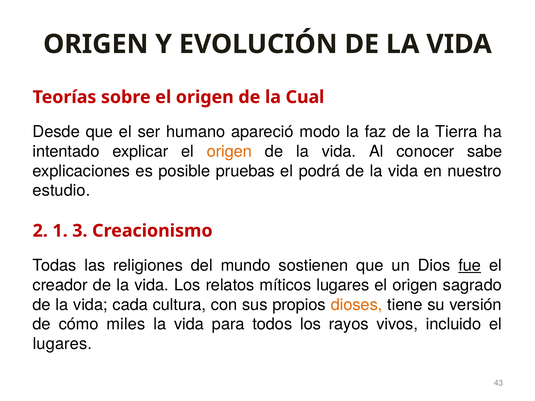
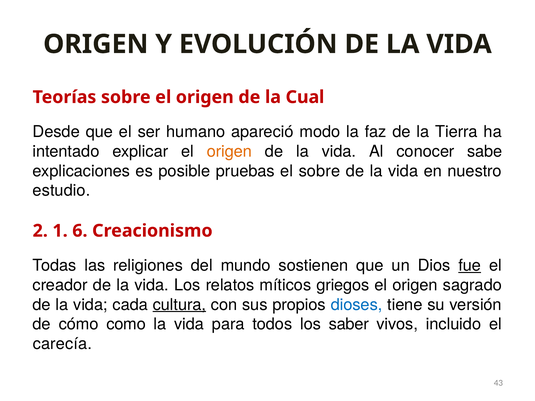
el podrá: podrá -> sobre (319, 171)
3: 3 -> 6 (80, 231)
míticos lugares: lugares -> griegos (343, 285)
cultura underline: none -> present (179, 305)
dioses colour: orange -> blue (357, 305)
miles: miles -> como (126, 324)
rayos: rayos -> saber (349, 324)
lugares: lugares -> carecía (62, 344)
